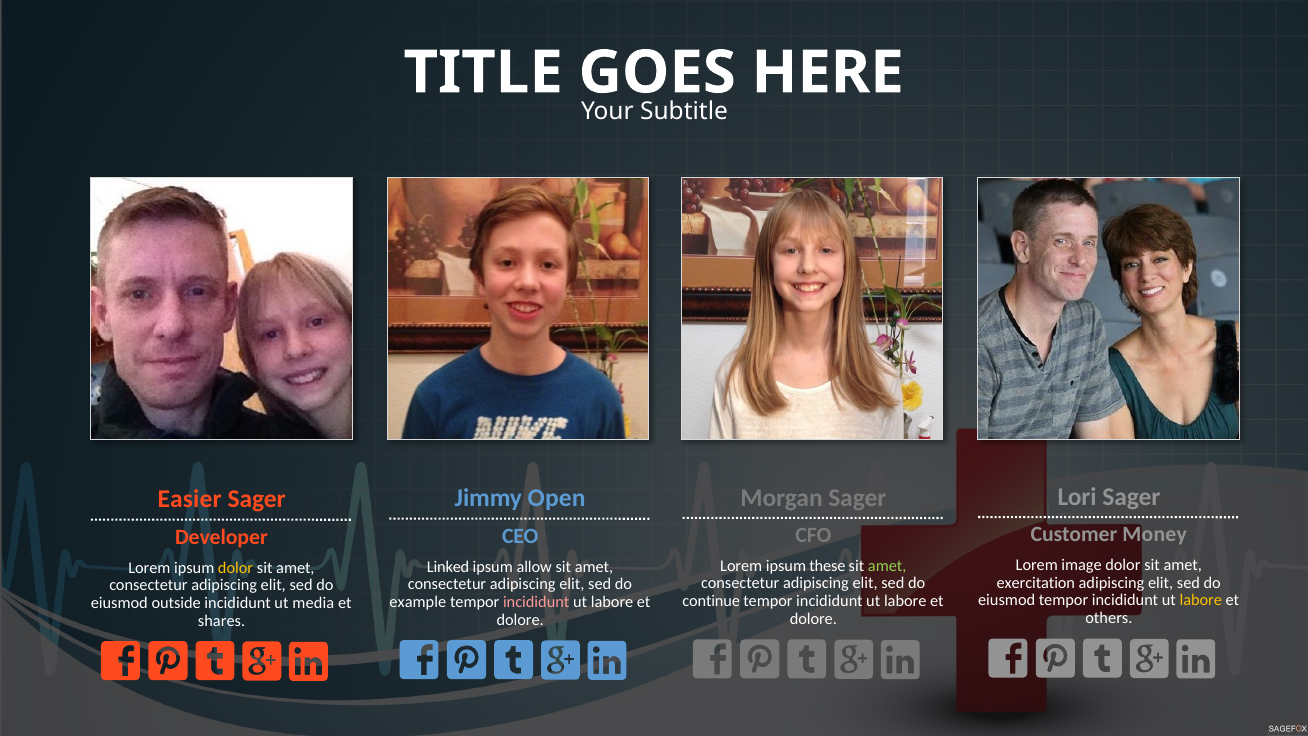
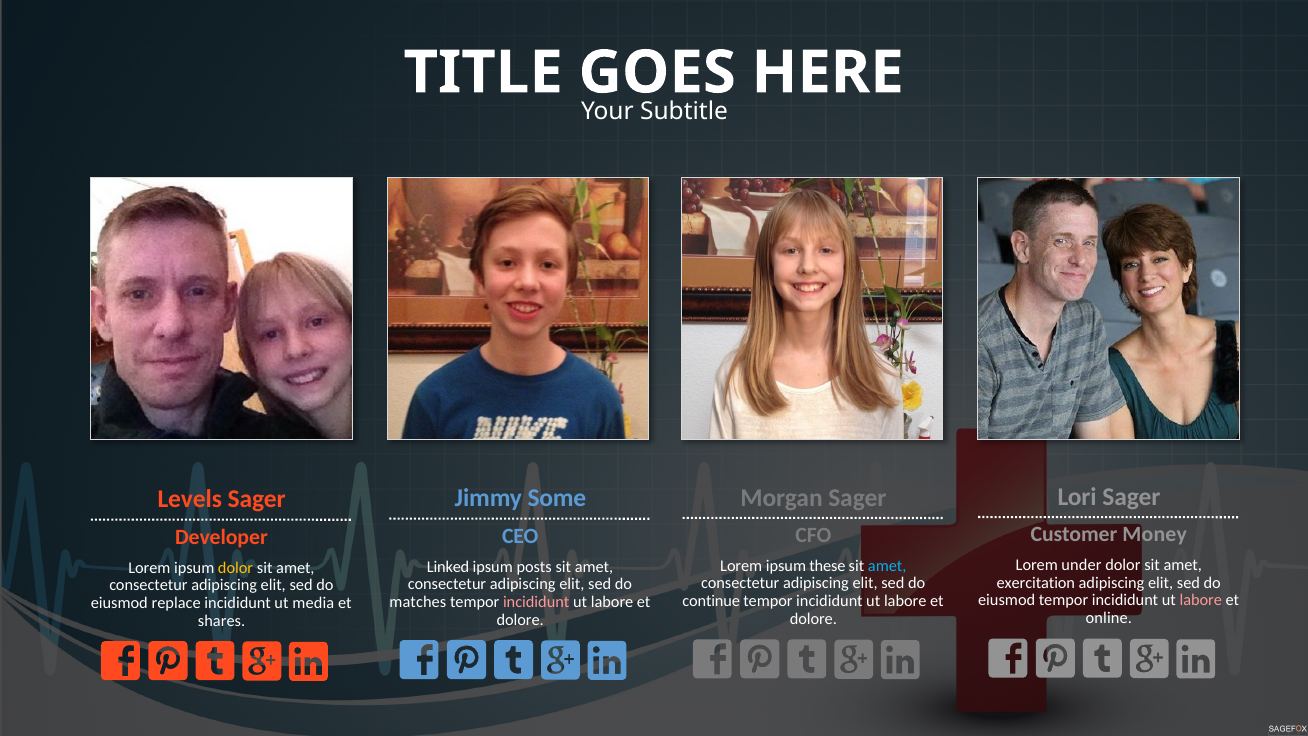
Open: Open -> Some (557, 498)
Easier: Easier -> Levels (190, 499)
image: image -> under (1081, 565)
amet colour: light green -> light blue (887, 566)
allow: allow -> posts (534, 566)
labore colour: yellow -> pink (1201, 600)
example: example -> matches (418, 602)
outside: outside -> replace (176, 603)
others: others -> online (1109, 618)
